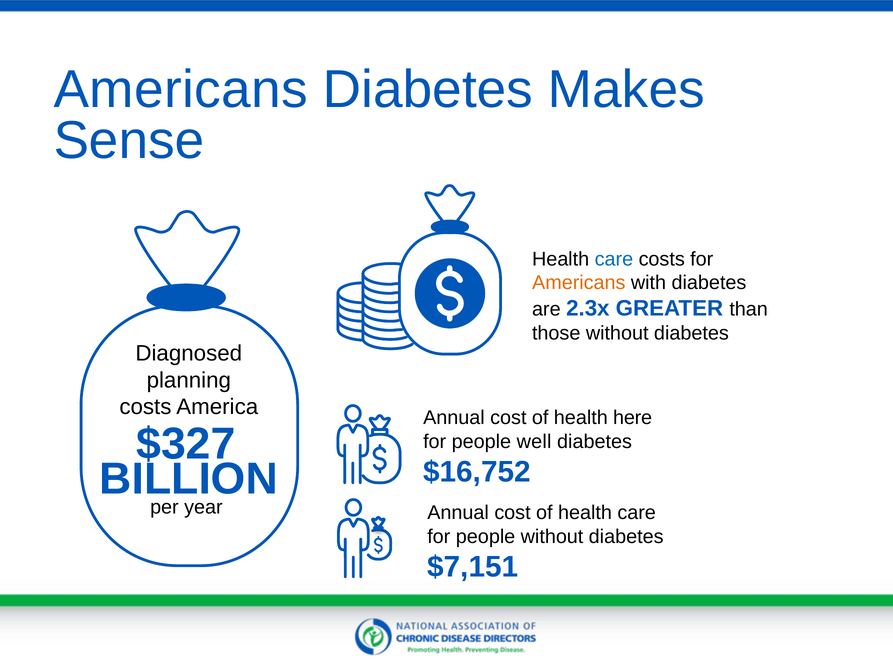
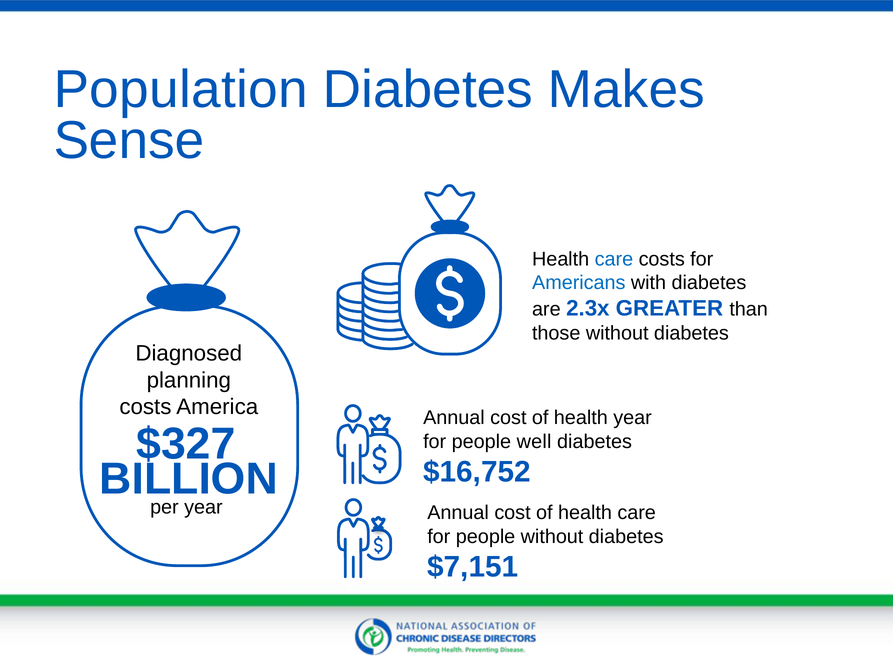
Americans: Americans -> Population (181, 89)
Americans colour: orange -> blue (579, 283)
health here: here -> year (633, 418)
